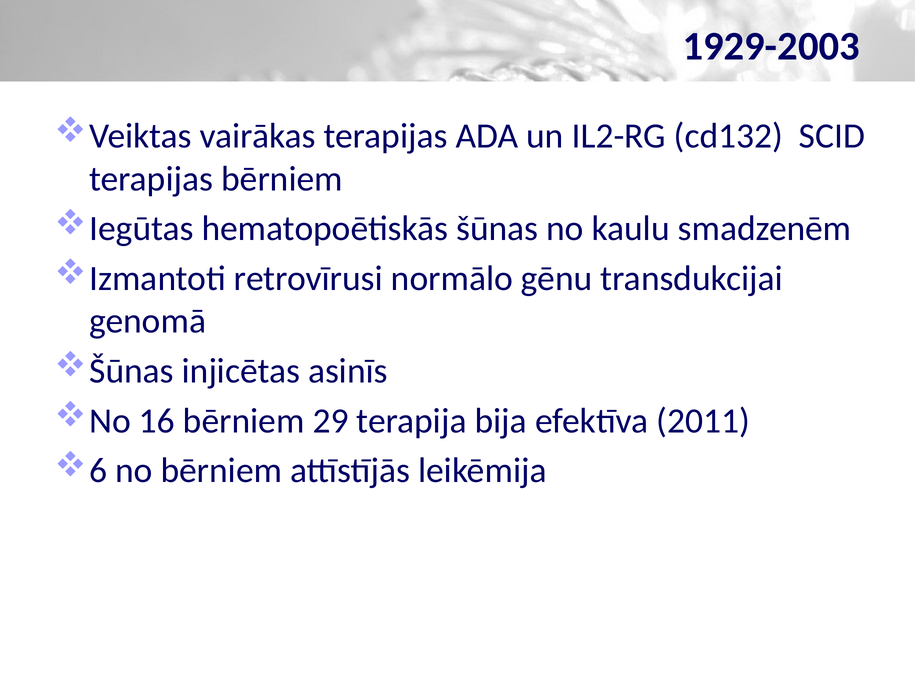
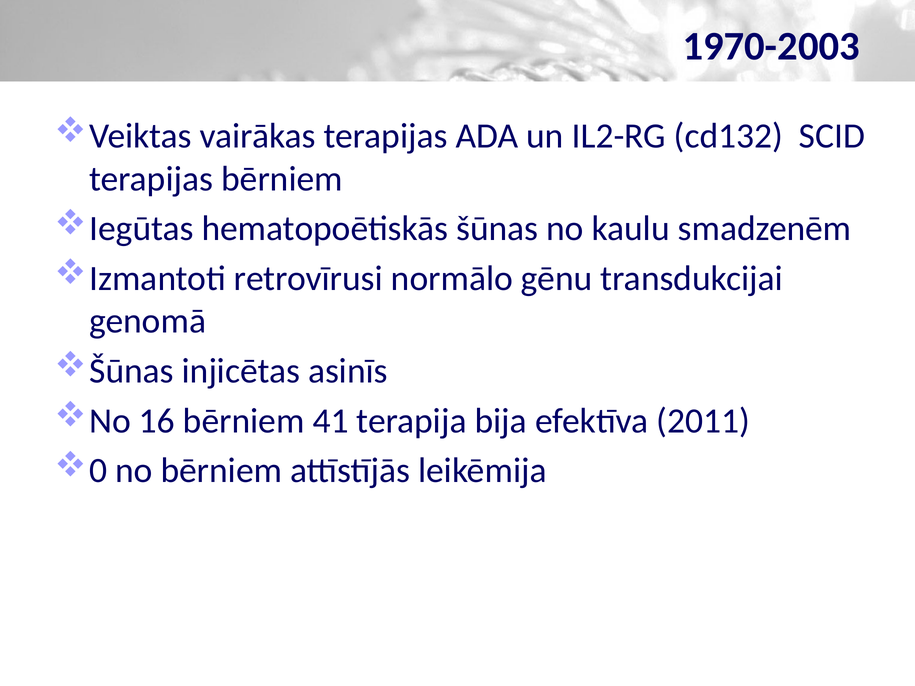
1929-2003: 1929-2003 -> 1970-2003 (771, 46)
29: 29 -> 41 (331, 421)
6: 6 -> 0 (98, 471)
